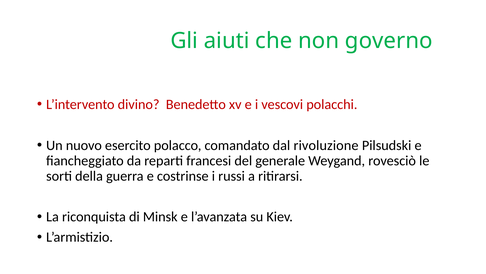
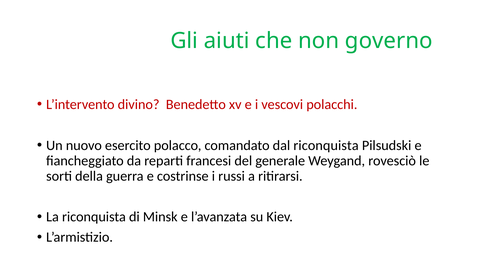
dal rivoluzione: rivoluzione -> riconquista (326, 145)
